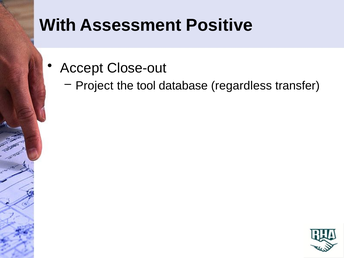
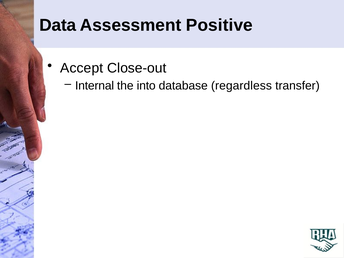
With: With -> Data (58, 25)
Project: Project -> Internal (95, 86)
tool: tool -> into (146, 86)
